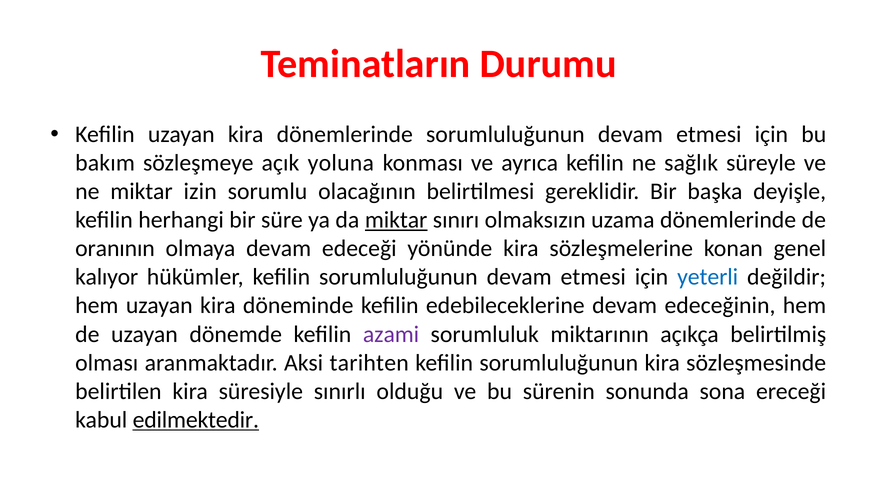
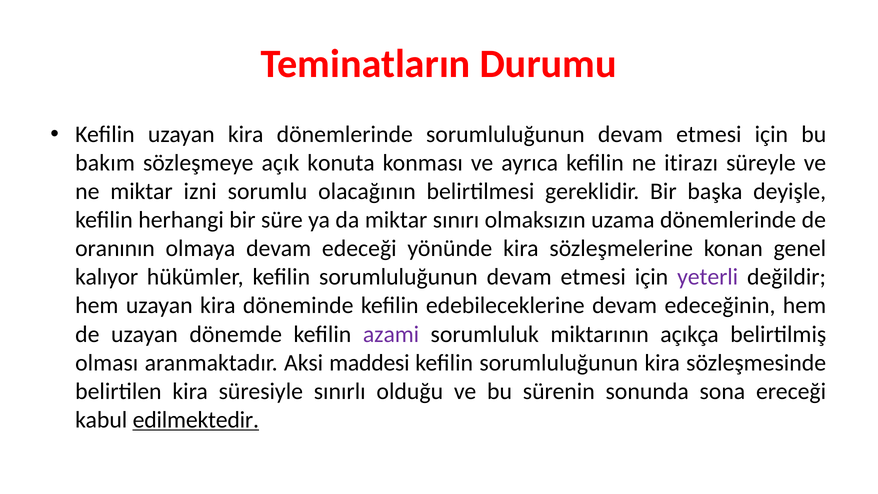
yoluna: yoluna -> konuta (341, 163)
sağlık: sağlık -> itirazı (691, 163)
izin: izin -> izni (200, 191)
miktar underline: present -> none (396, 220)
yeterli colour: blue -> purple (708, 277)
tarihten: tarihten -> maddesi (369, 363)
